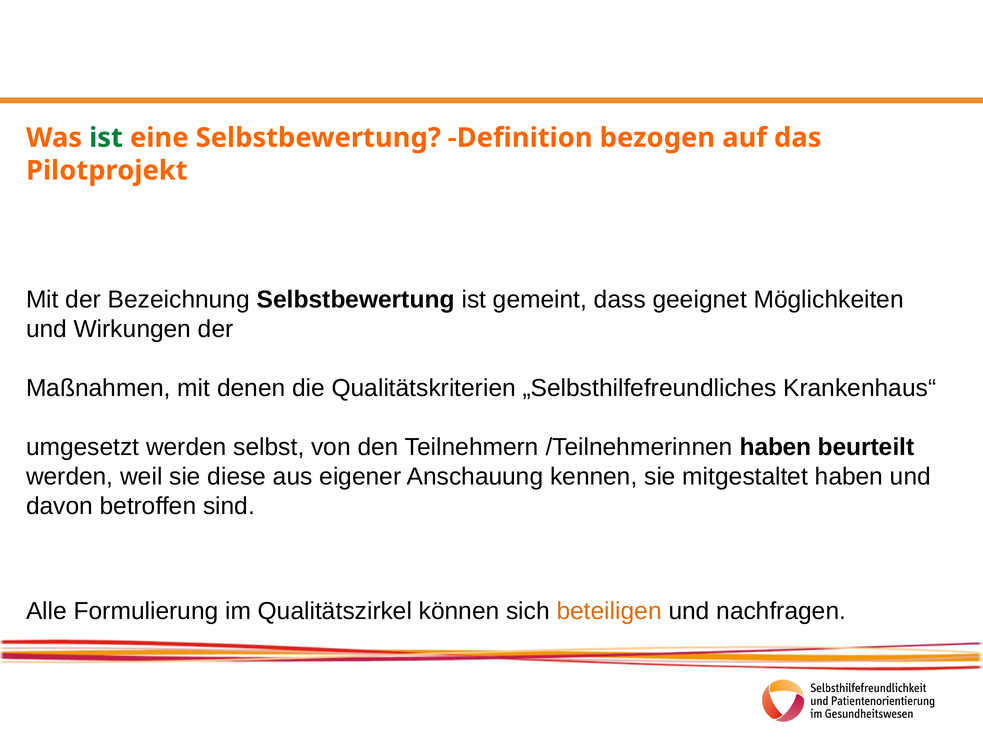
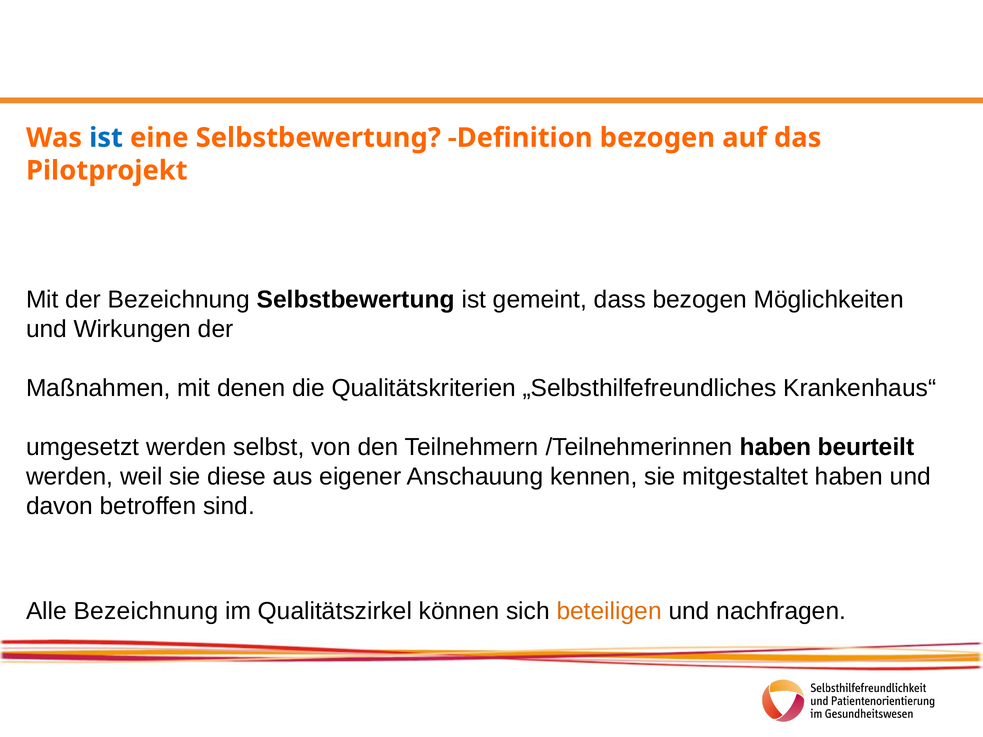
ist colour: green -> blue (106, 138)
dass geeignet: geeignet -> bezogen (700, 300)
Alle Formulierung: Formulierung -> Bezeichnung (146, 611)
